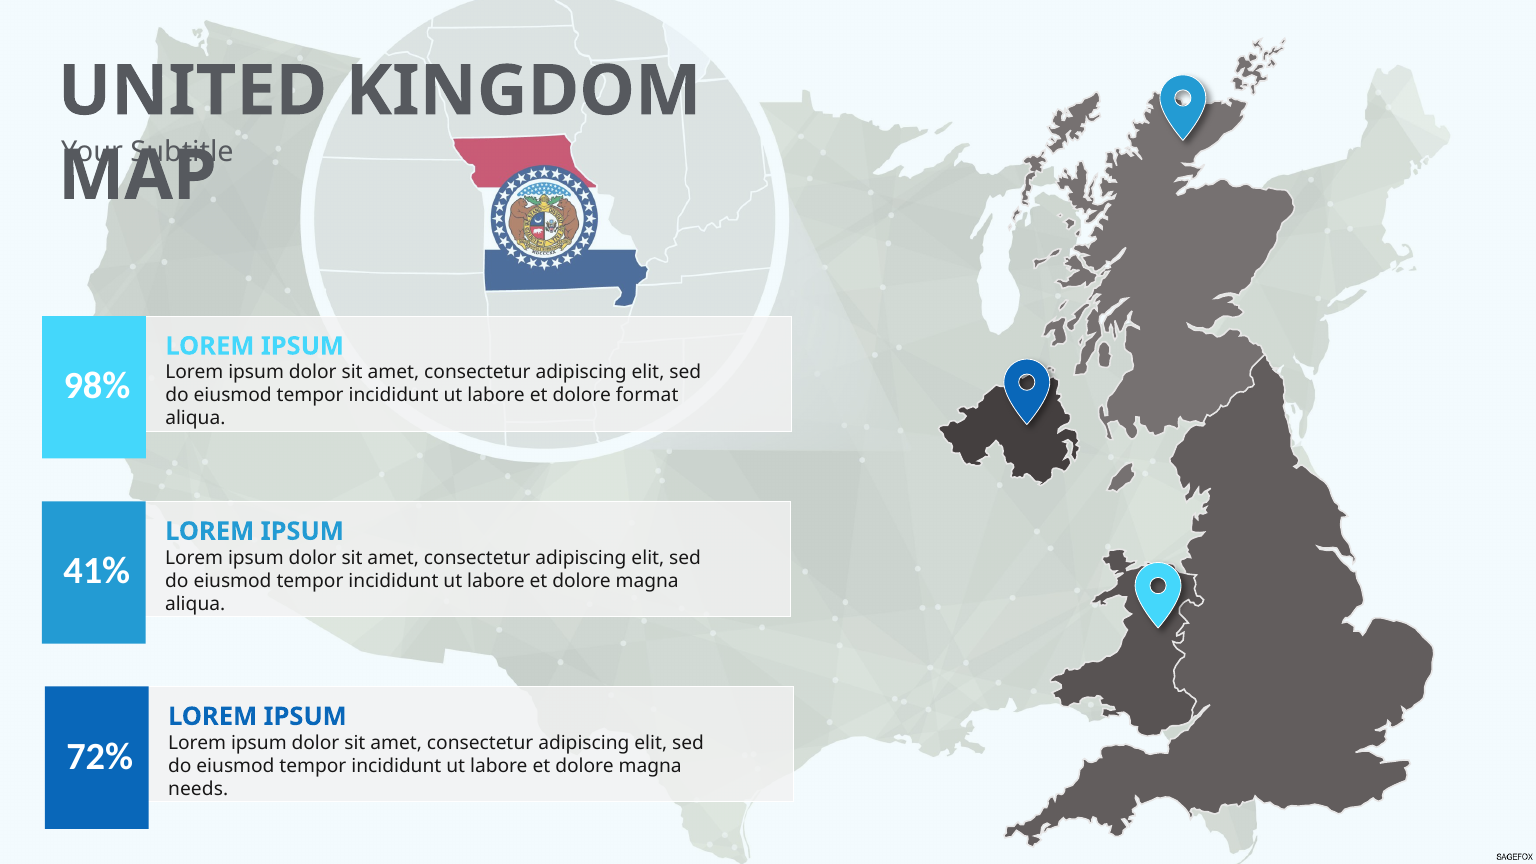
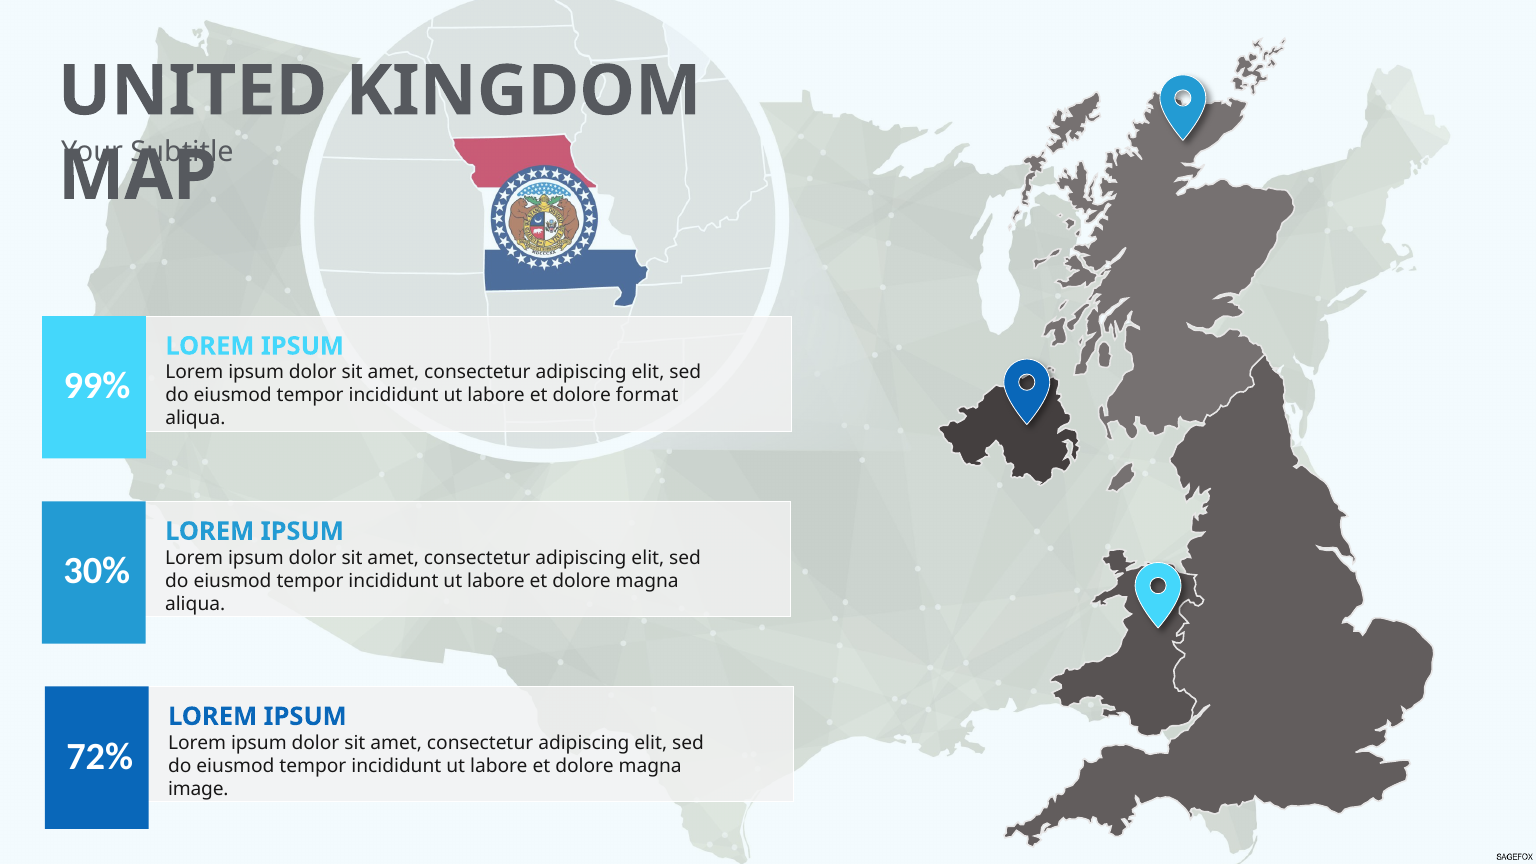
98%: 98% -> 99% (97, 386)
41%: 41% -> 30% (97, 571)
needs: needs -> image (198, 789)
